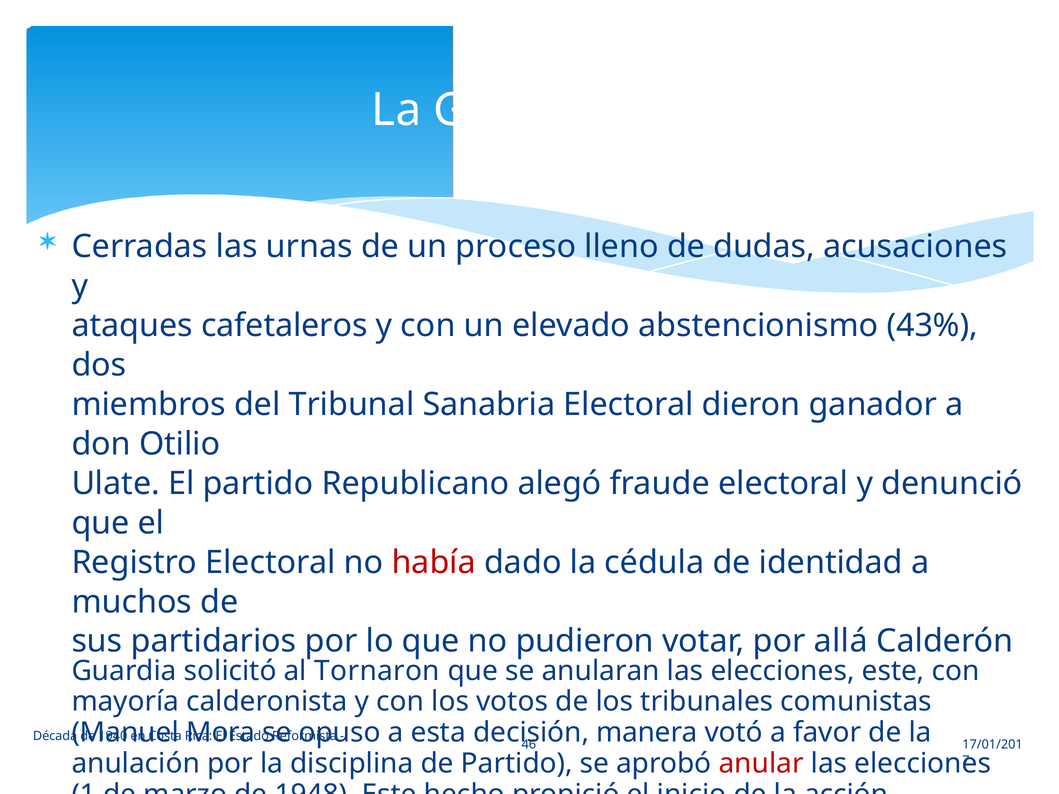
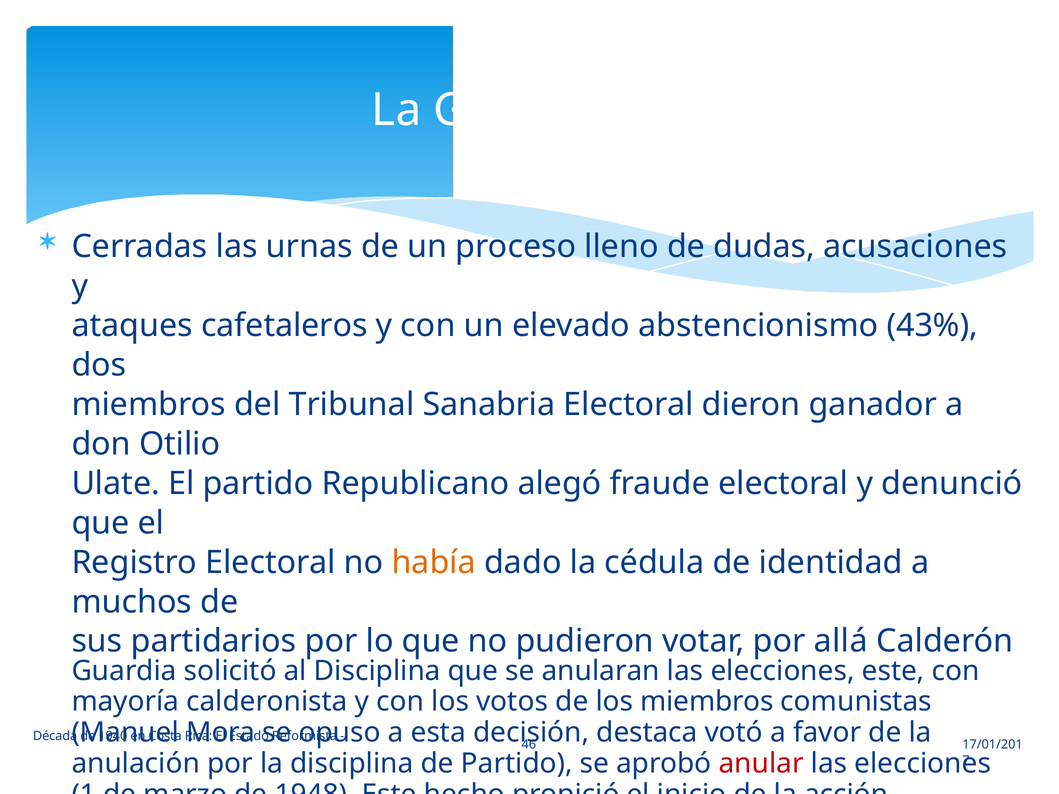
había colour: red -> orange (434, 563)
al Tornaron: Tornaron -> Disciplina (377, 671)
los tribunales: tribunales -> miembros (707, 702)
manera: manera -> destaca (647, 733)
